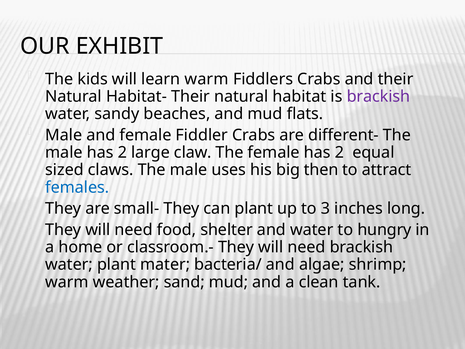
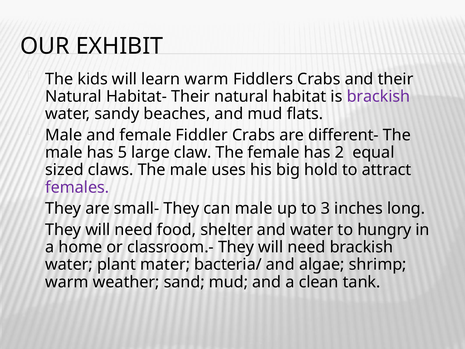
male has 2: 2 -> 5 (122, 152)
then: then -> hold (321, 170)
females colour: blue -> purple (77, 187)
can plant: plant -> male (254, 208)
